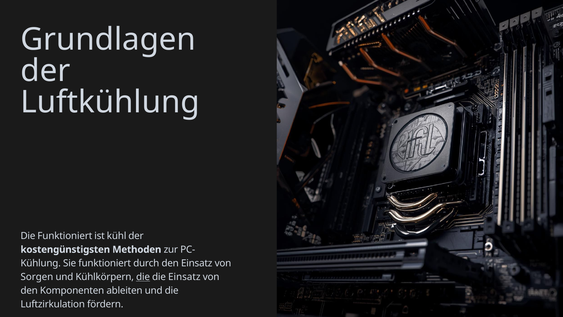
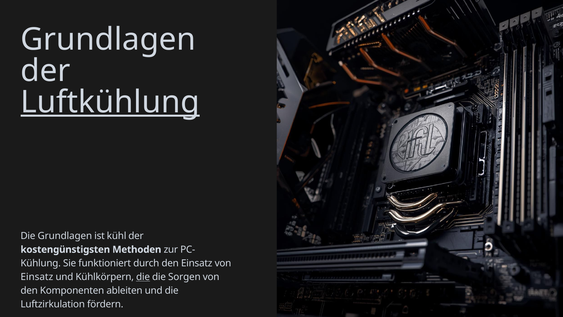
Luftkühlung underline: none -> present (110, 102)
Die Funktioniert: Funktioniert -> Grundlagen (65, 236)
Sorgen: Sorgen -> Einsatz (37, 277)
die Einsatz: Einsatz -> Sorgen (184, 277)
